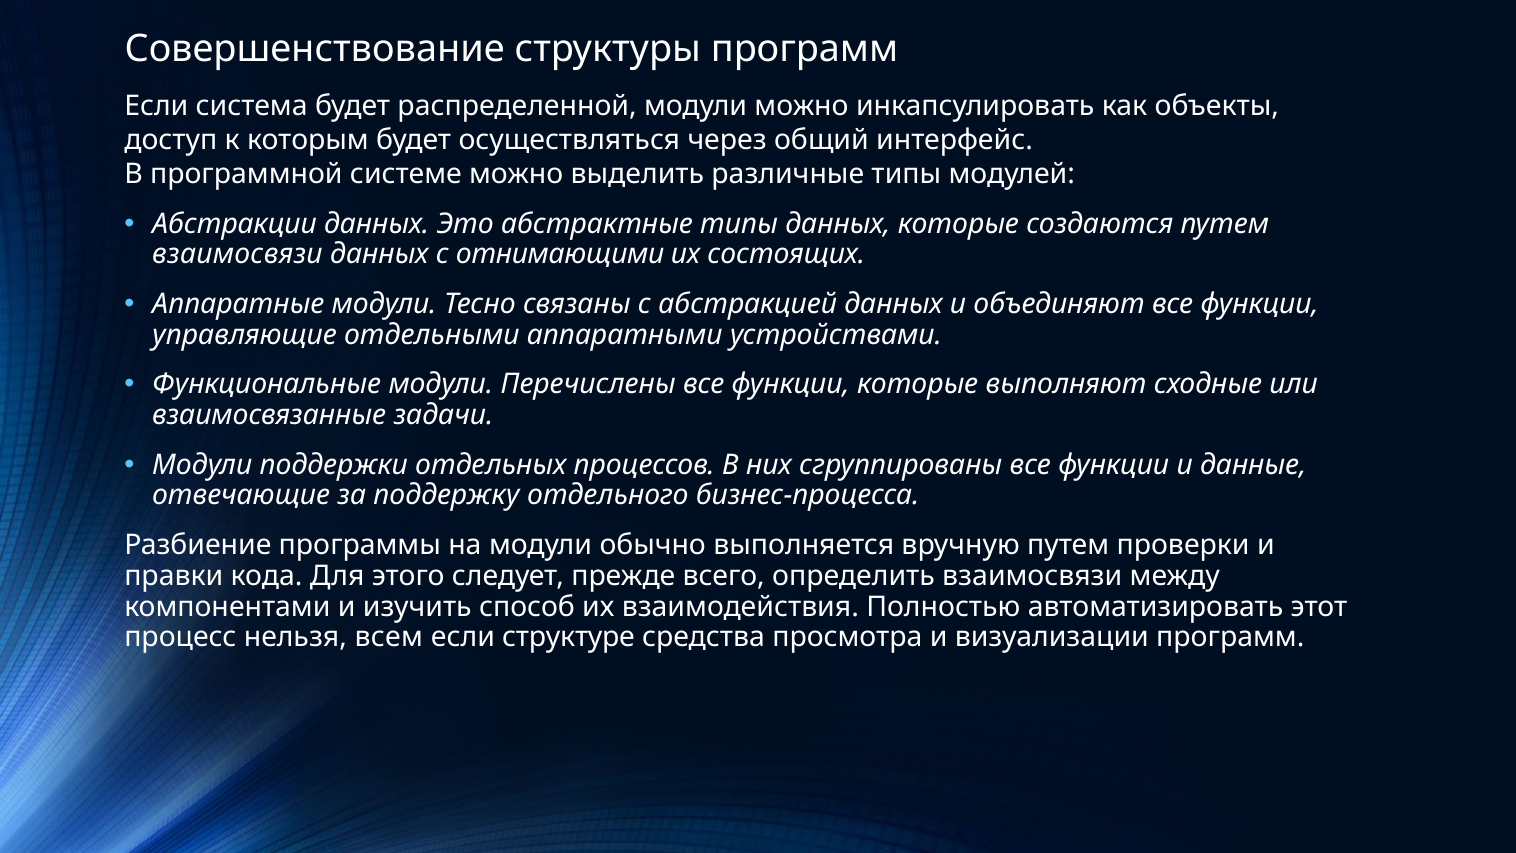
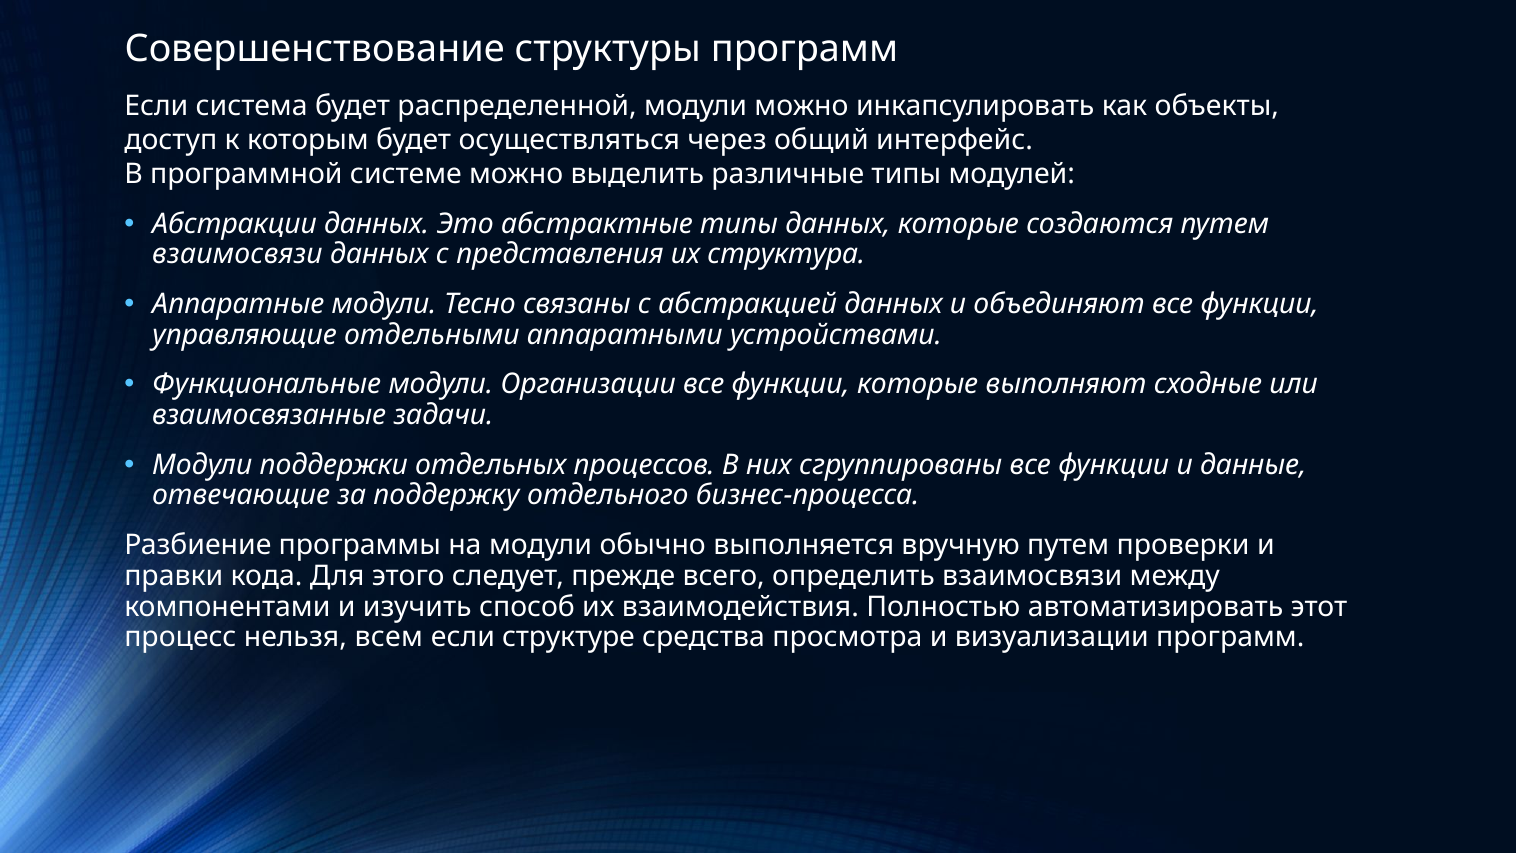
отнимающими: отнимающими -> представления (560, 254)
состоящих: состоящих -> структура (786, 254)
Перечислены: Перечислены -> Организации (588, 385)
